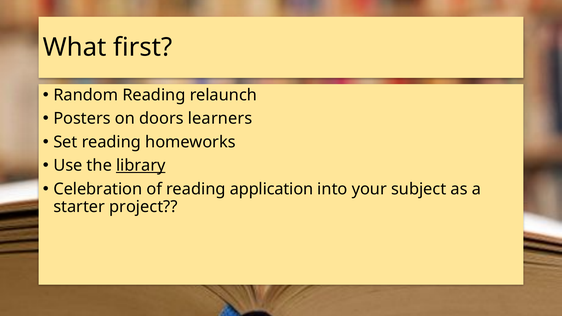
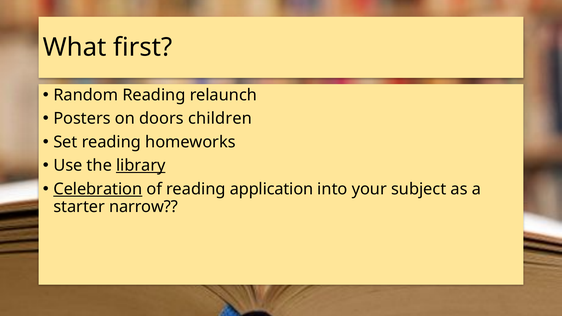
learners: learners -> children (220, 119)
Celebration underline: none -> present (98, 189)
project: project -> narrow (143, 207)
